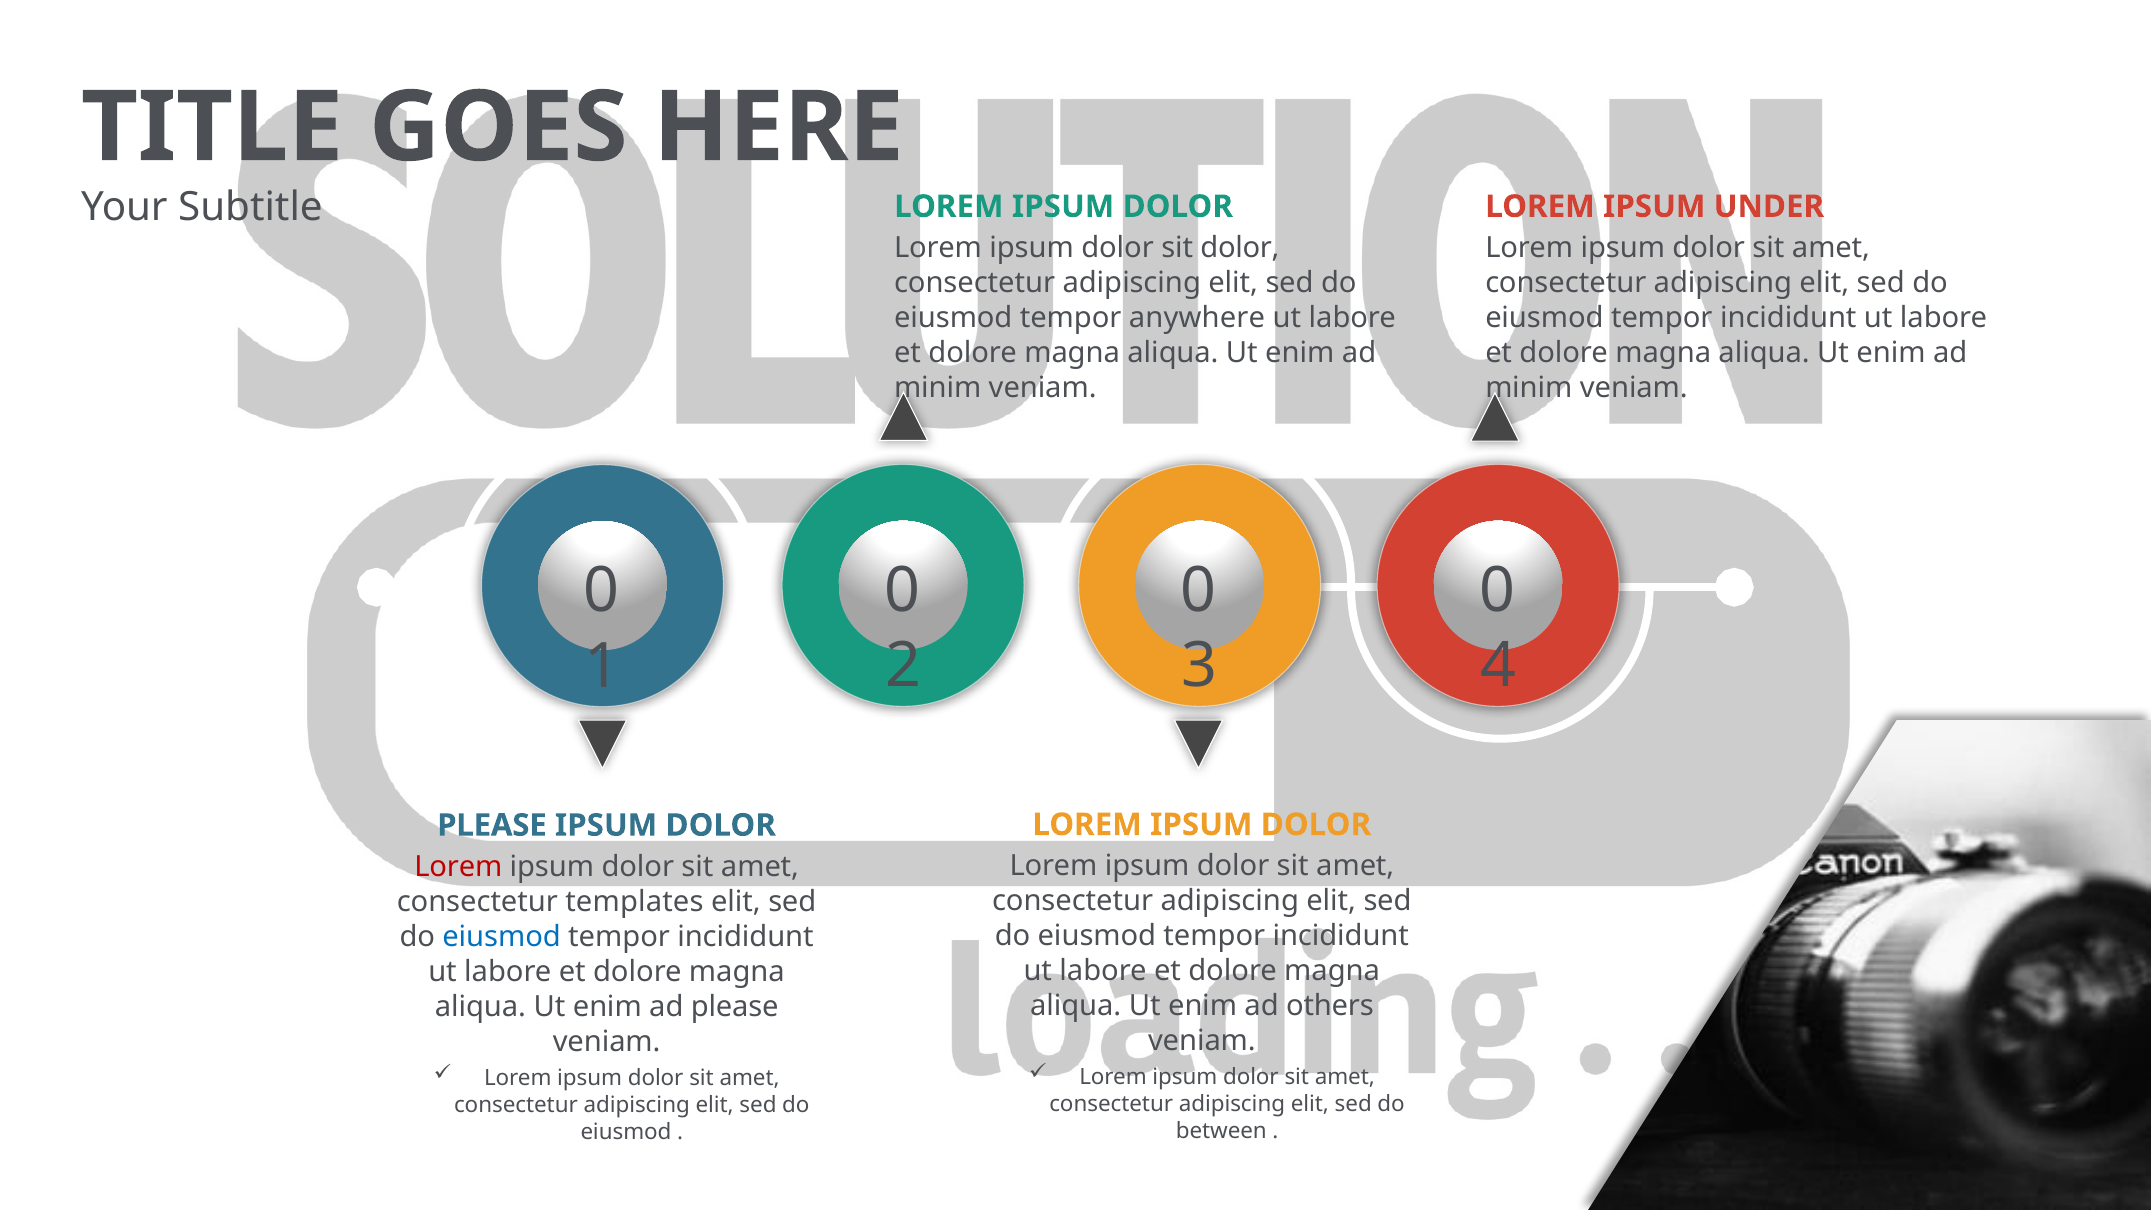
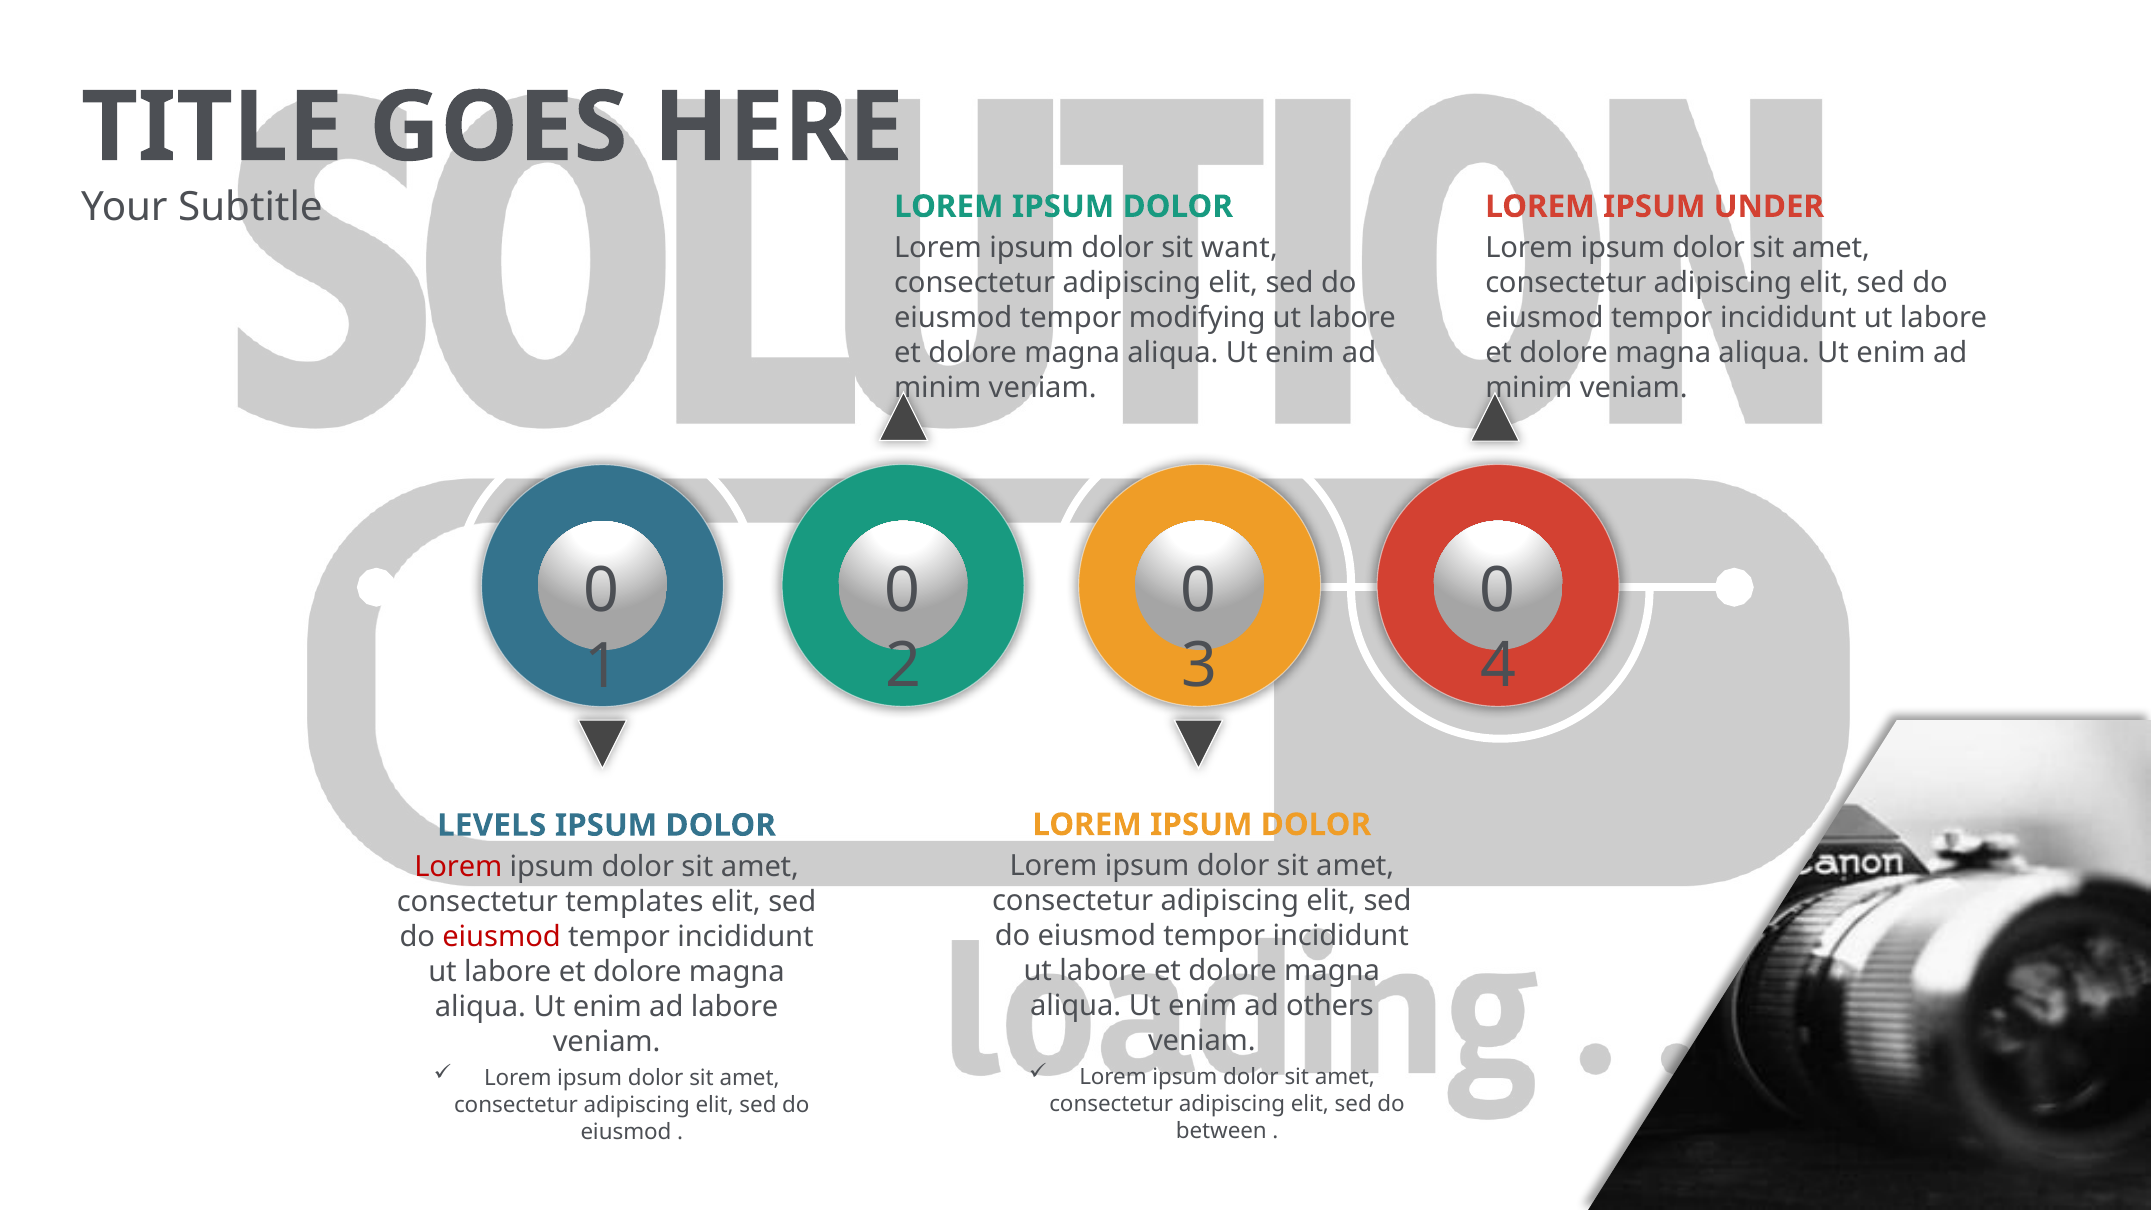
sit dolor: dolor -> want (1240, 248)
anywhere: anywhere -> modifying (1197, 318)
PLEASE: PLEASE -> LEVELS (492, 825)
eiusmod colour: blue -> red (502, 937)
ad please: please -> labore (735, 1007)
